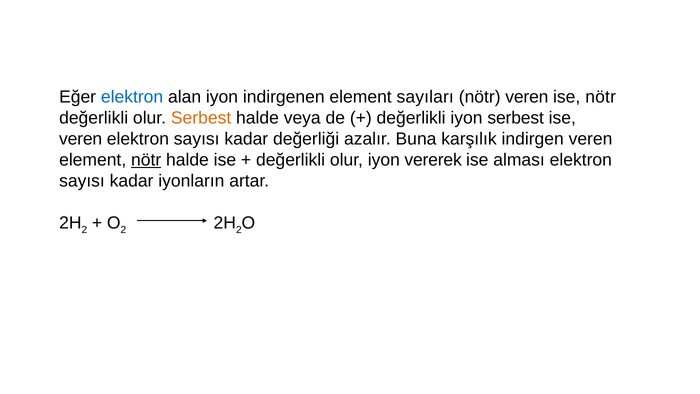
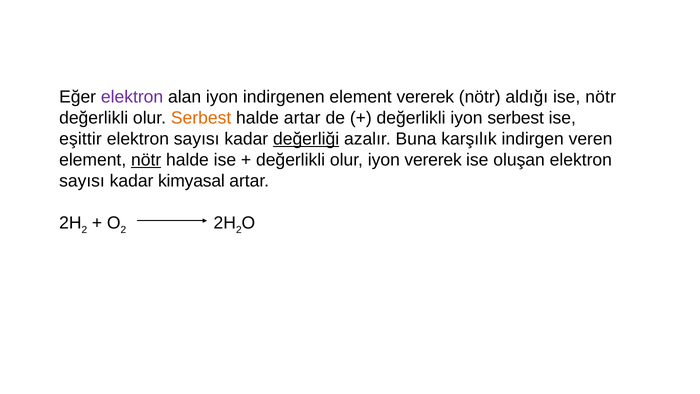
elektron colour: blue -> purple (132, 97)
element sayıları: sayıları -> vererek (425, 97)
nötr veren: veren -> aldığı (527, 97)
halde veya: veya -> artar (302, 118)
veren: veren -> eşittir (80, 139)
değerliği underline: none -> present (306, 139)
alması: alması -> oluşan (519, 160)
iyonların: iyonların -> kimyasal (191, 181)
